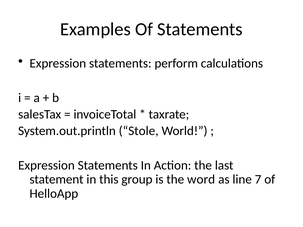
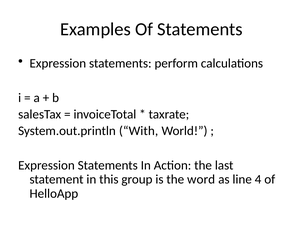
Stole: Stole -> With (139, 131)
7: 7 -> 4 (258, 180)
